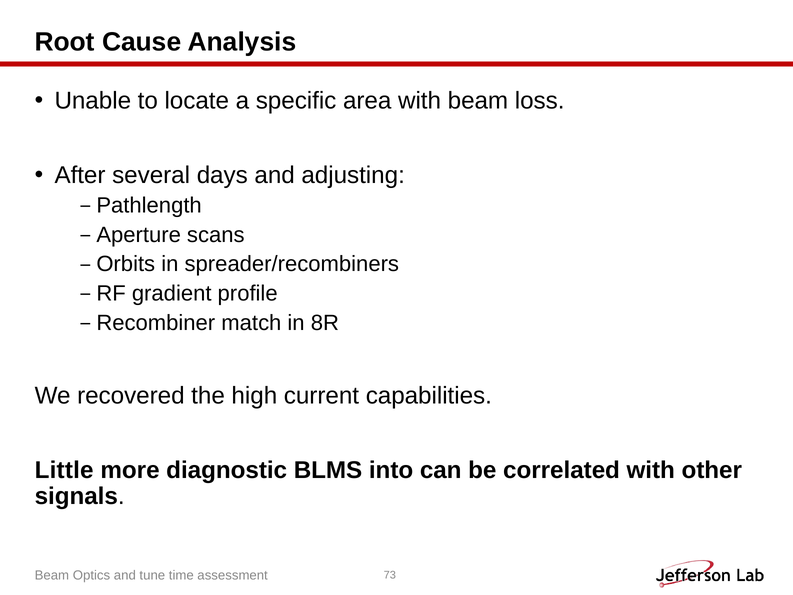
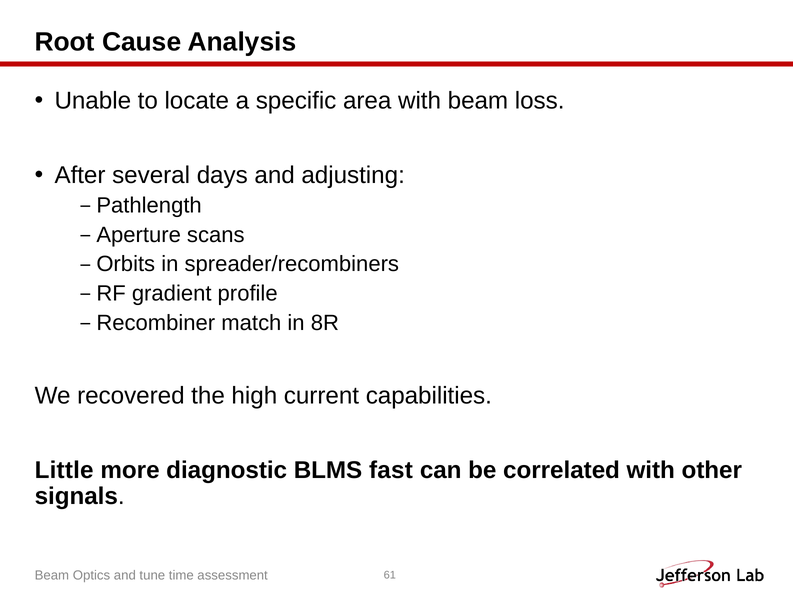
into: into -> fast (391, 470)
73: 73 -> 61 (390, 575)
